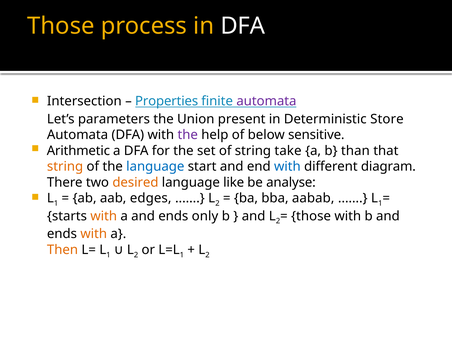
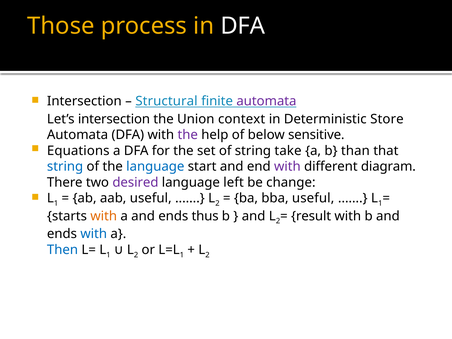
Properties: Properties -> Structural (166, 101)
Let’s parameters: parameters -> intersection (114, 119)
present: present -> context (242, 119)
Arithmetic: Arithmetic -> Equations (78, 151)
string colour: orange -> blue (65, 167)
with colour: blue -> purple (287, 167)
desired colour: orange -> purple (135, 182)
like: like -> left (234, 182)
analyse: analyse -> change (291, 182)
aab edges: edges -> useful (151, 198)
bba aabab: aabab -> useful (313, 198)
only: only -> thus (205, 216)
those: those -> result (311, 216)
with colour: orange -> blue (94, 234)
Then colour: orange -> blue (63, 250)
